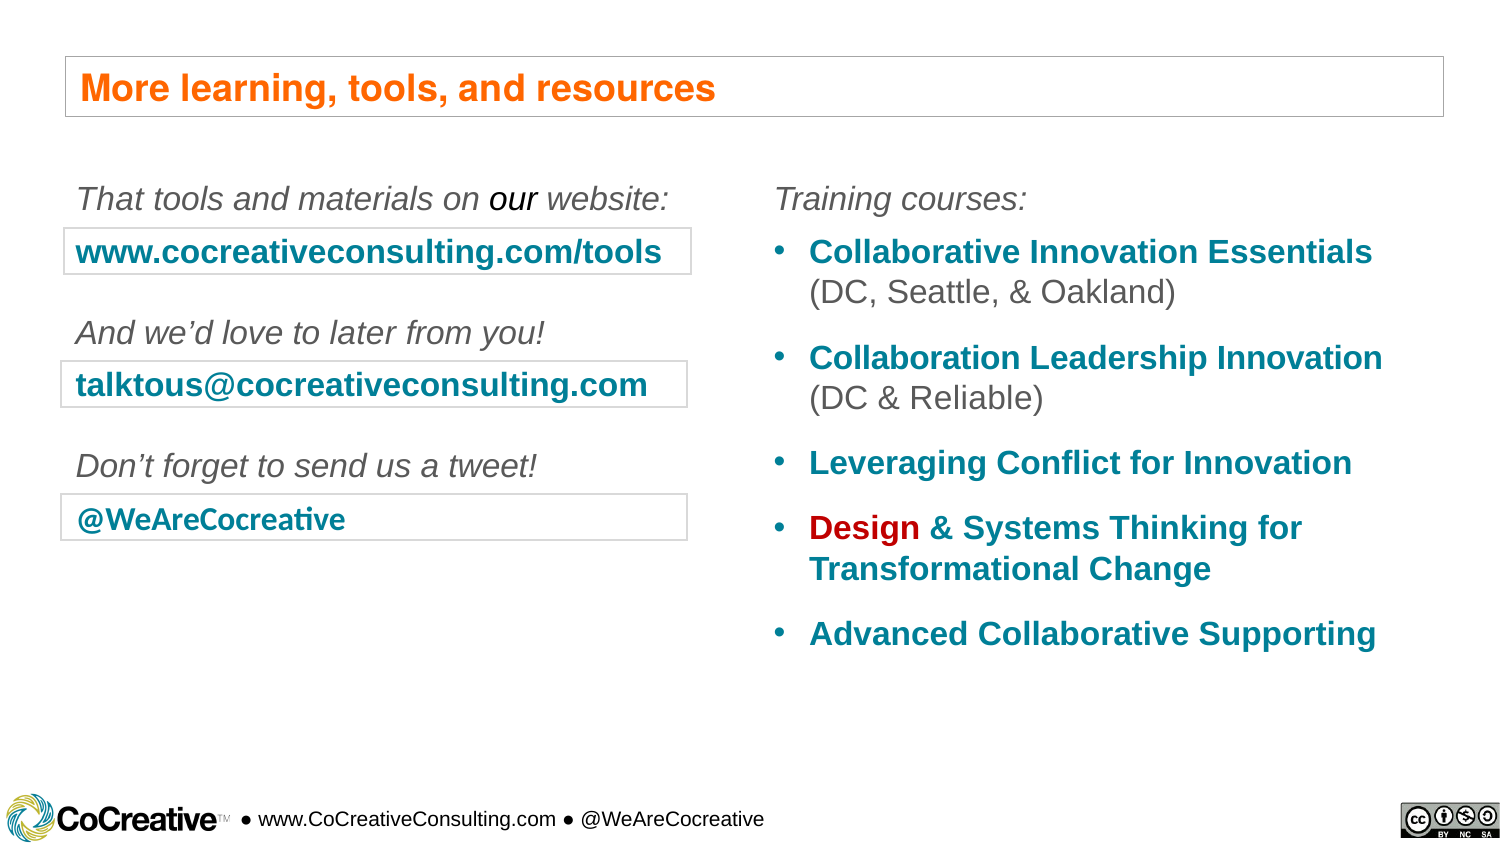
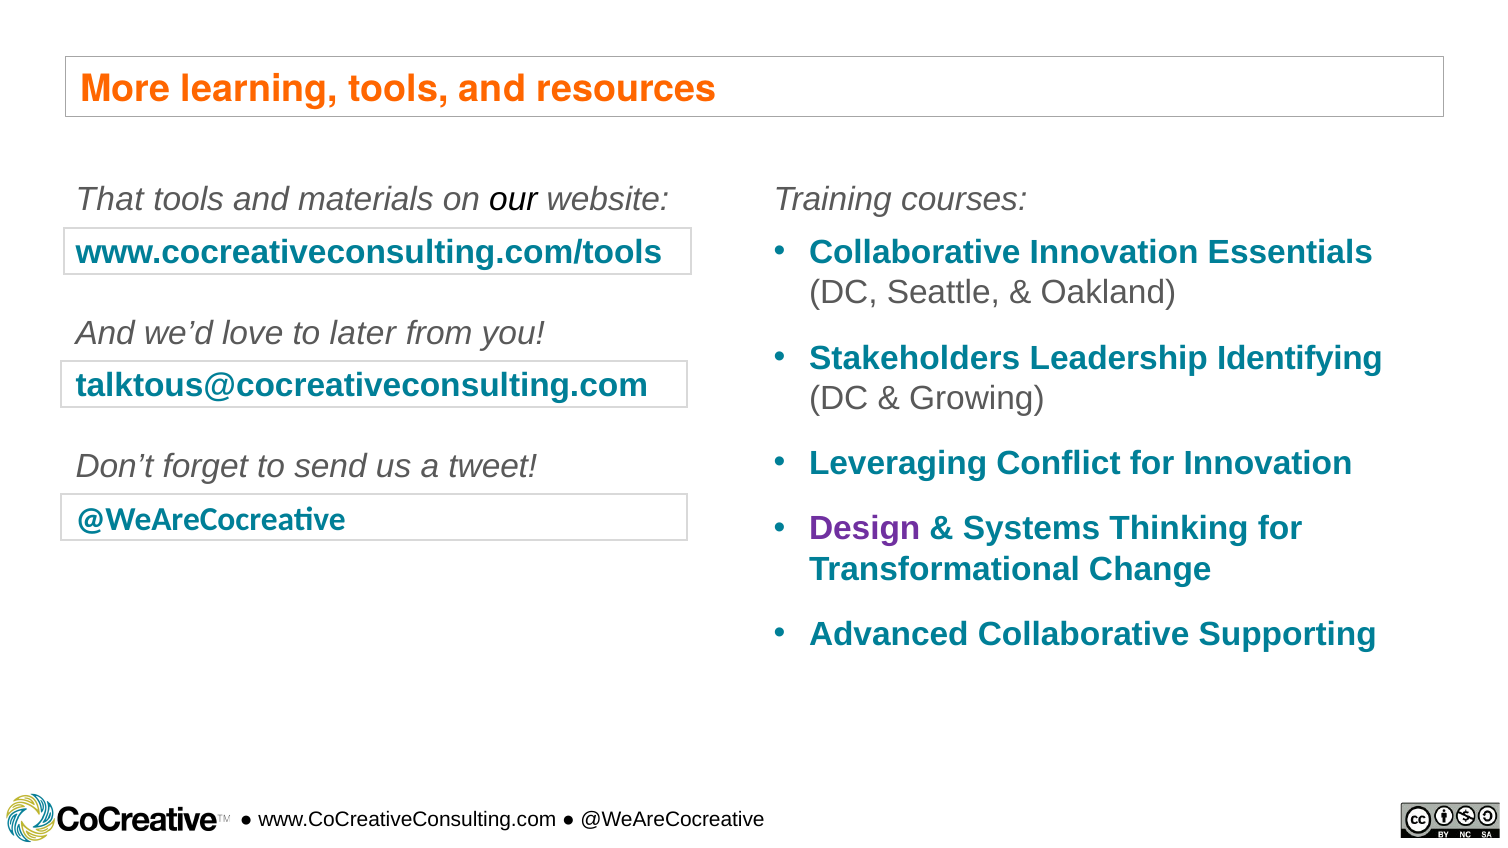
Collaboration: Collaboration -> Stakeholders (915, 358)
Leadership Innovation: Innovation -> Identifying (1300, 358)
Reliable: Reliable -> Growing (977, 398)
Design colour: red -> purple (865, 529)
